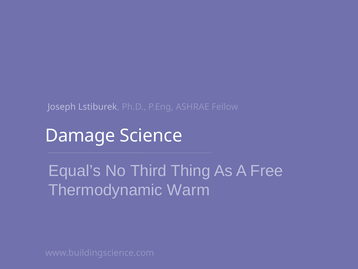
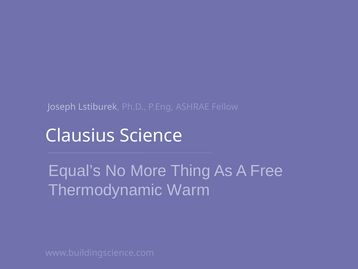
Damage: Damage -> Clausius (80, 136)
Third: Third -> More (148, 171)
